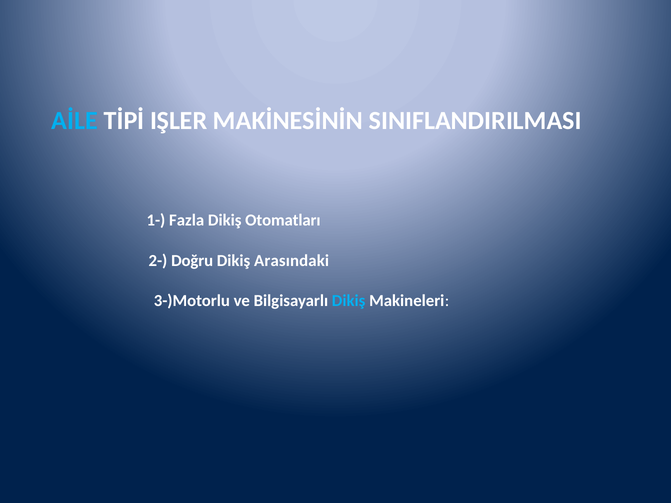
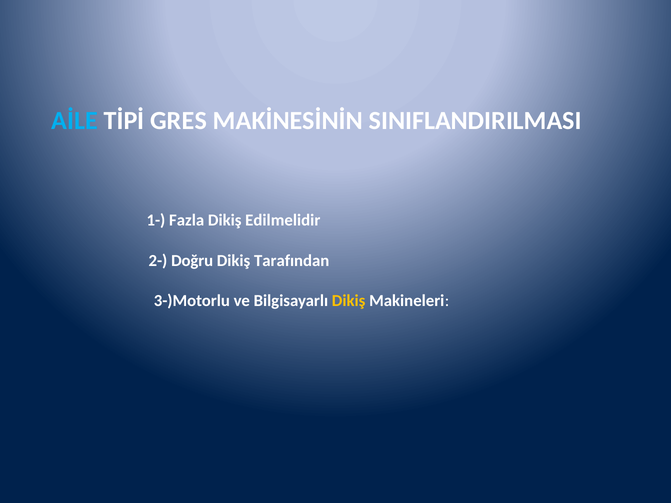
IŞLER: IŞLER -> GRES (179, 121)
Otomatları: Otomatları -> Edilmelidir (283, 220)
Arasındaki: Arasındaki -> Tarafından (292, 261)
Dikiş colour: light blue -> yellow (349, 301)
